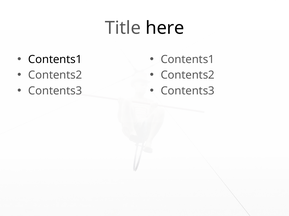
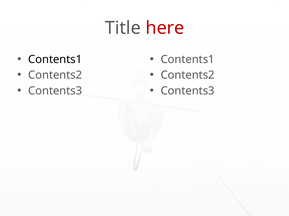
here colour: black -> red (165, 28)
